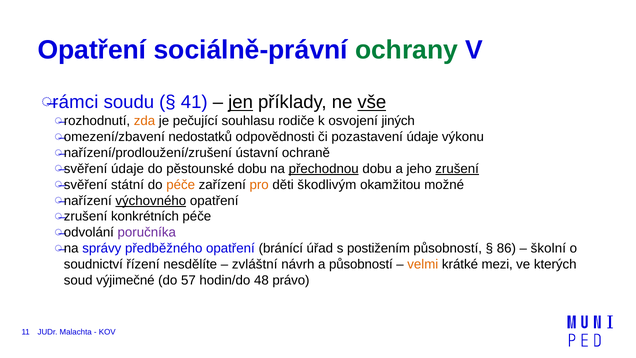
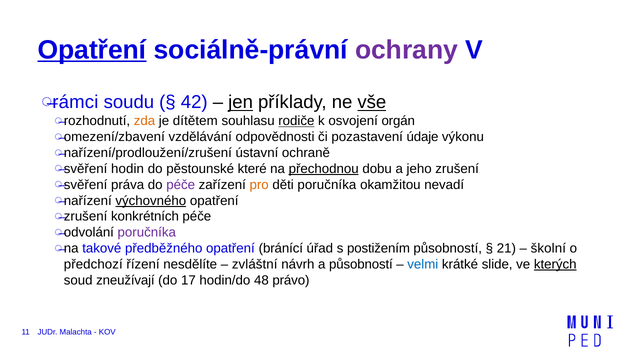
Opatření underline: none -> present (92, 50)
ochrany colour: green -> purple (407, 50)
41: 41 -> 42 (194, 102)
pečující: pečující -> dítětem (195, 121)
rodiče underline: none -> present (296, 121)
jiných: jiných -> orgán (398, 121)
nedostatků: nedostatků -> vzdělávání (200, 137)
údaje: údaje -> hodin (128, 169)
pěstounské dobu: dobu -> které (252, 169)
zrušení underline: present -> none (457, 169)
státní: státní -> práva (128, 185)
péče colour: orange -> purple (181, 185)
děti škodlivým: škodlivým -> poručníka (327, 185)
možné: možné -> nevadí (444, 185)
správy: správy -> takové (102, 248)
86: 86 -> 21 (506, 248)
soudnictví: soudnictví -> předchozí (93, 264)
velmi colour: orange -> blue (423, 264)
mezi: mezi -> slide (497, 264)
kterých underline: none -> present (555, 264)
výjimečné: výjimečné -> zneužívají (125, 280)
57: 57 -> 17 (188, 280)
